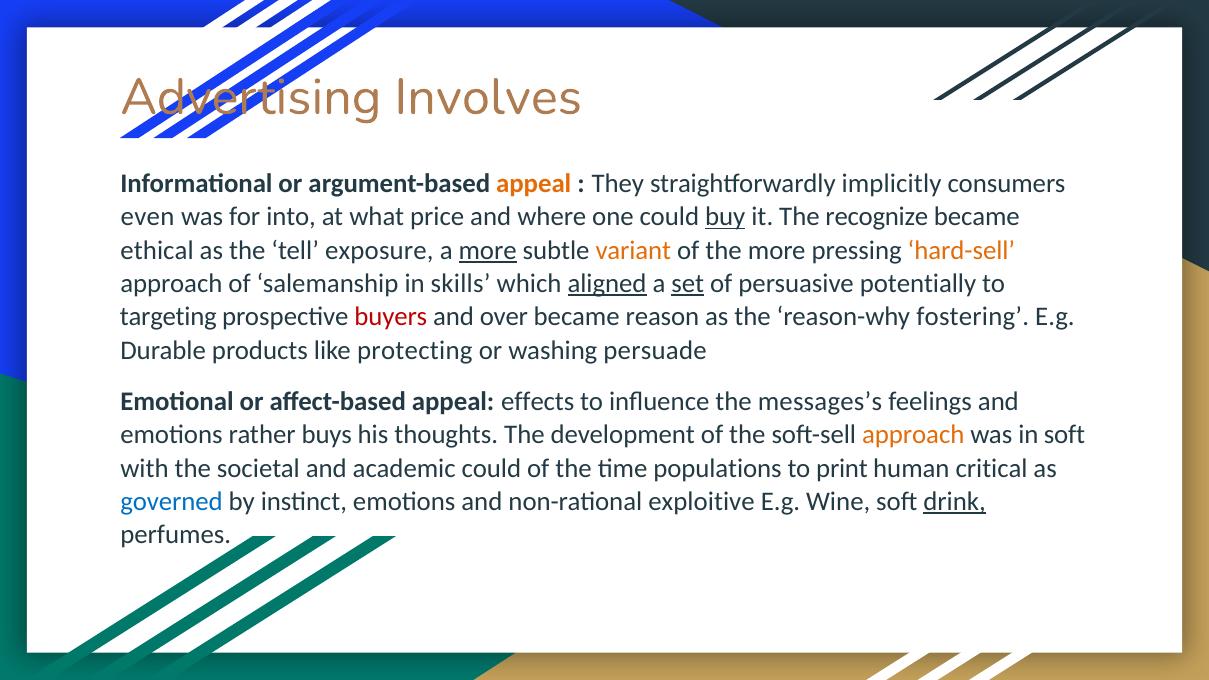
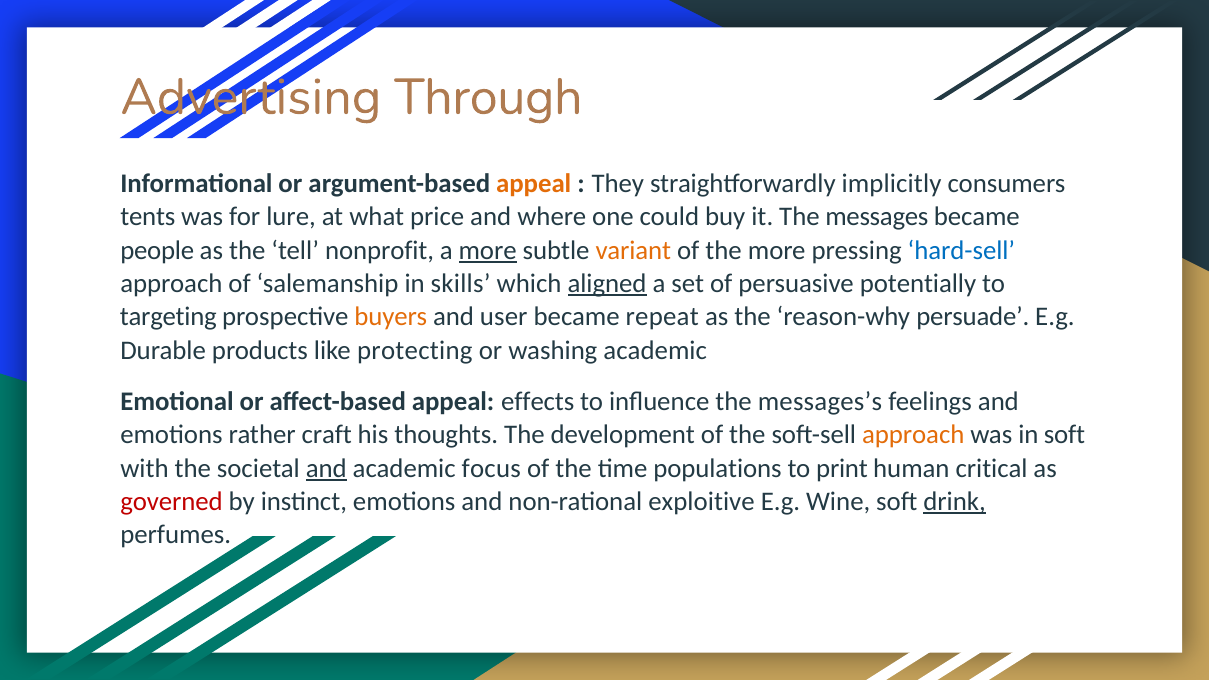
Involves: Involves -> Through (488, 97)
even: even -> tents (148, 217)
into: into -> lure (291, 217)
buy underline: present -> none (725, 217)
recognize: recognize -> messages (877, 217)
ethical: ethical -> people (157, 250)
exposure: exposure -> nonprofit (380, 250)
hard-sell colour: orange -> blue (961, 250)
set underline: present -> none (688, 284)
buyers colour: red -> orange (391, 317)
over: over -> user (504, 317)
reason: reason -> repeat (662, 317)
fostering: fostering -> persuade (973, 317)
washing persuade: persuade -> academic (655, 350)
buys: buys -> craft (327, 435)
and underline: none -> present (326, 468)
academic could: could -> focus (491, 468)
governed colour: blue -> red (172, 502)
